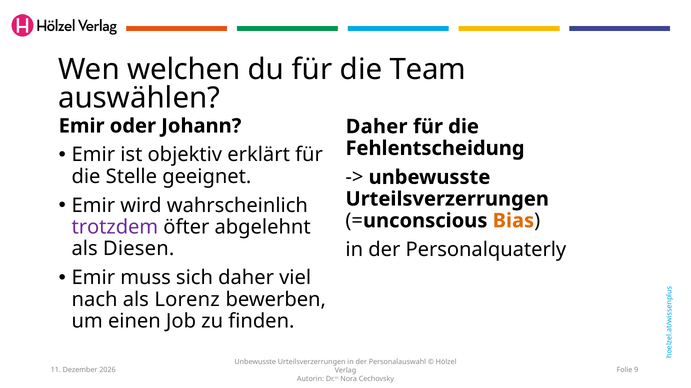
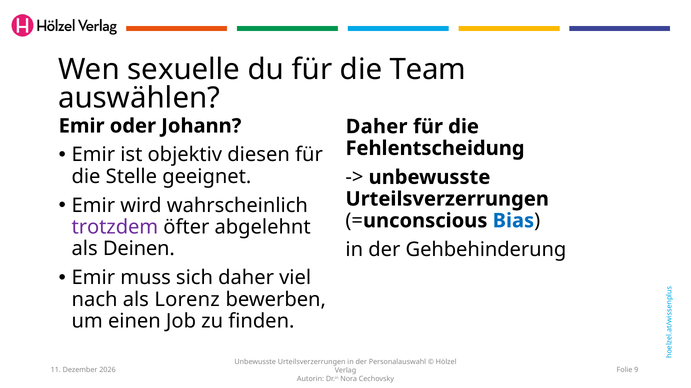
welchen: welchen -> sexuelle (184, 70)
erklärt: erklärt -> diesen (259, 155)
Bias colour: orange -> blue (513, 221)
Diesen: Diesen -> Deinen (139, 249)
Personalquaterly: Personalquaterly -> Gehbehinderung (486, 250)
